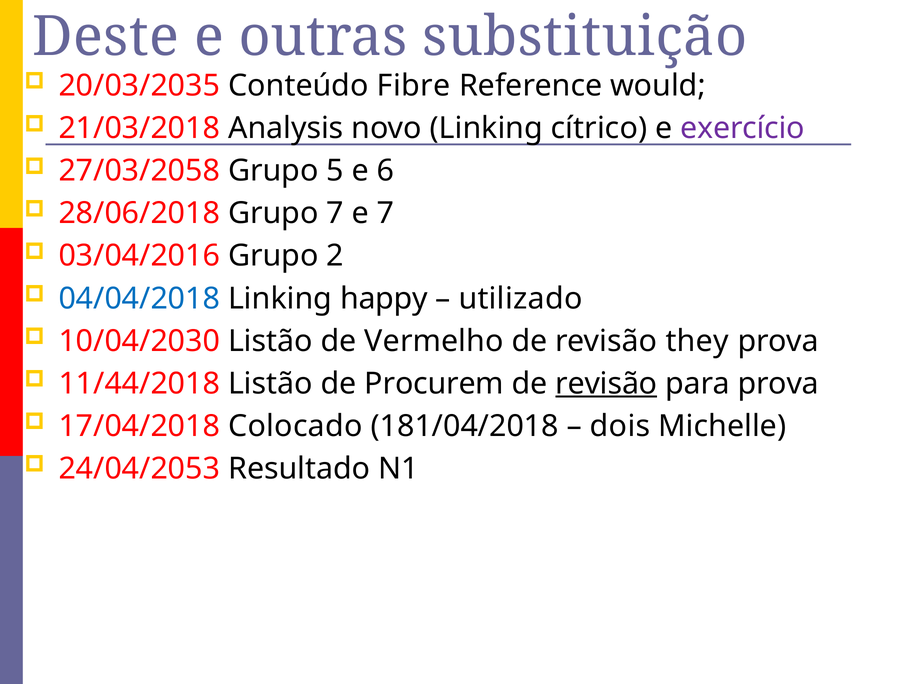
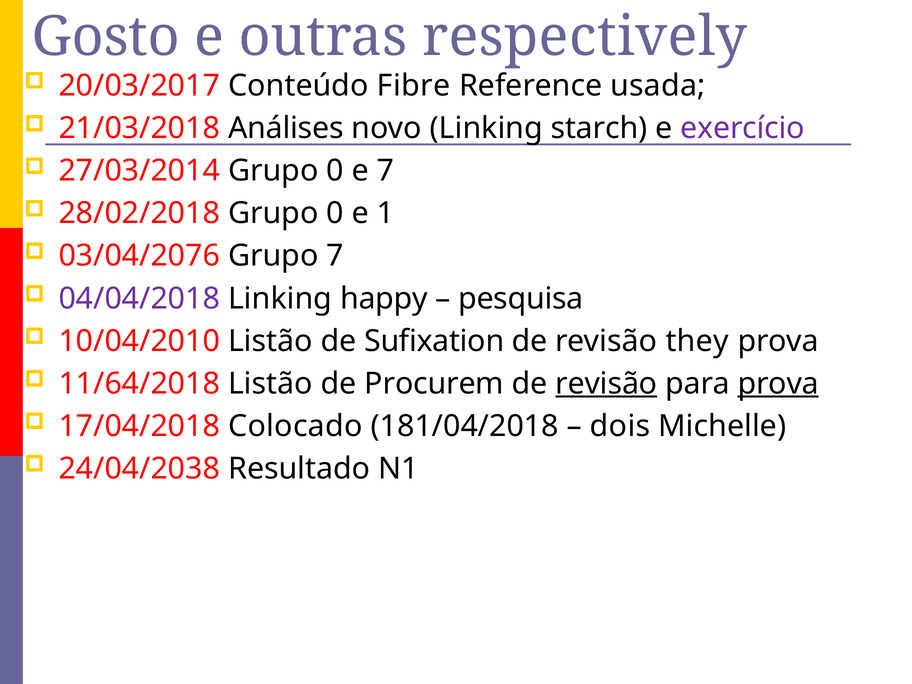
Deste: Deste -> Gosto (106, 37)
substituição: substituição -> respectively (585, 37)
20/03/2035: 20/03/2035 -> 20/03/2017 (139, 86)
would: would -> usada (658, 86)
Analysis: Analysis -> Análises (286, 128)
cítrico: cítrico -> starch (599, 128)
27/03/2058: 27/03/2058 -> 27/03/2014 (139, 171)
5: 5 -> 0 (335, 171)
e 6: 6 -> 7 (386, 171)
28/06/2018: 28/06/2018 -> 28/02/2018 (139, 213)
7: 7 -> 0 (335, 213)
e 7: 7 -> 1 (386, 213)
03/04/2016: 03/04/2016 -> 03/04/2076 (139, 256)
Grupo 2: 2 -> 7 (335, 256)
04/04/2018 colour: blue -> purple (139, 298)
utilizado: utilizado -> pesquisa (521, 298)
10/04/2030: 10/04/2030 -> 10/04/2010 (139, 341)
Vermelho: Vermelho -> Sufixation (434, 341)
11/44/2018: 11/44/2018 -> 11/64/2018 (139, 384)
prova underline: none -> present (778, 384)
24/04/2053: 24/04/2053 -> 24/04/2038 (139, 469)
